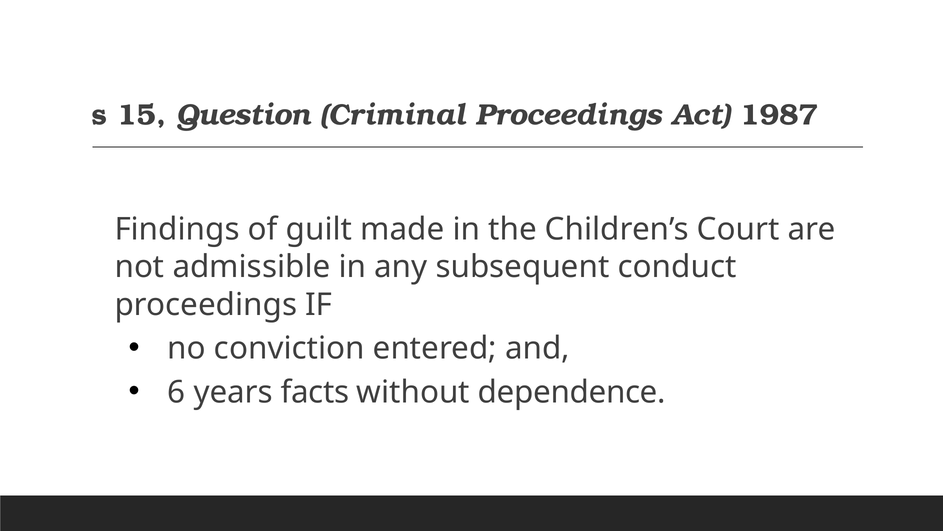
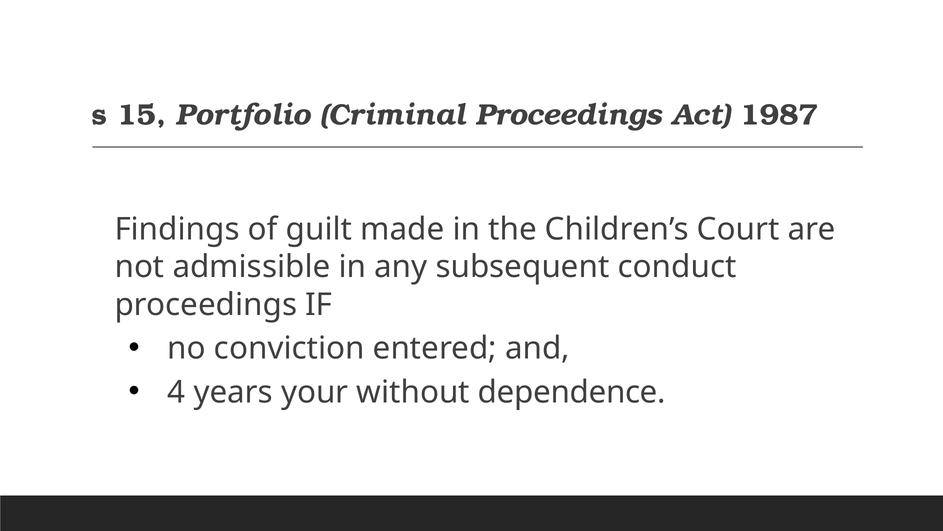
Question: Question -> Portfolio (243, 115)
6: 6 -> 4 (176, 392)
facts: facts -> your (315, 392)
